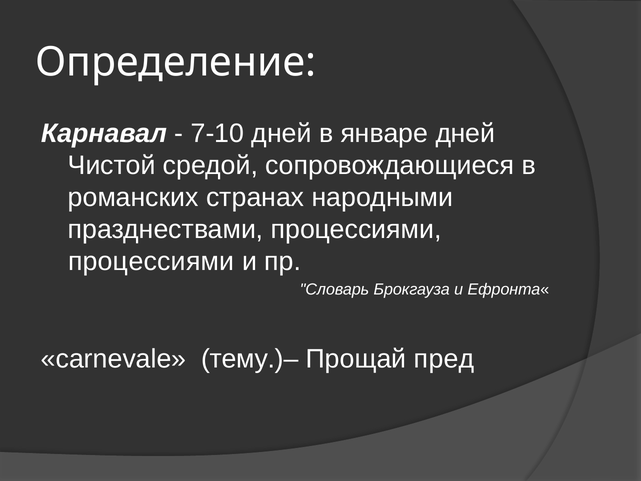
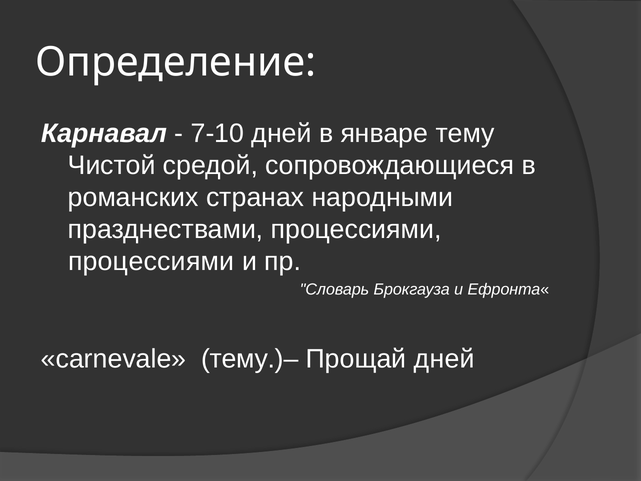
январе дней: дней -> тему (465, 133)
Прощай пред: пред -> дней (444, 359)
